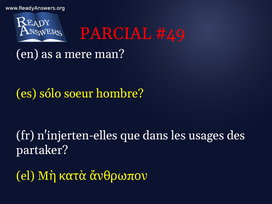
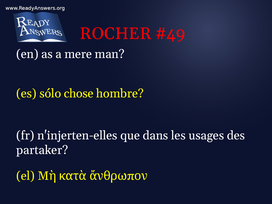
PARCIAL: PARCIAL -> ROCHER (116, 34)
soeur: soeur -> chose (79, 94)
